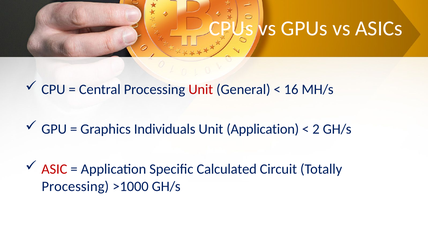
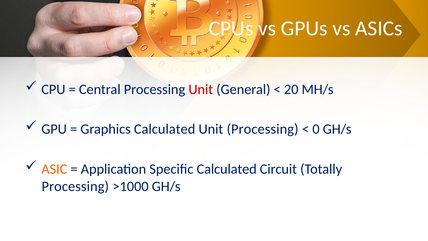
16: 16 -> 20 (291, 89)
Graphics Individuals: Individuals -> Calculated (165, 129)
Unit Application: Application -> Processing (263, 129)
2: 2 -> 0 (316, 129)
ASIC colour: red -> orange (54, 169)
